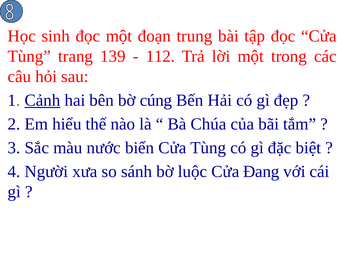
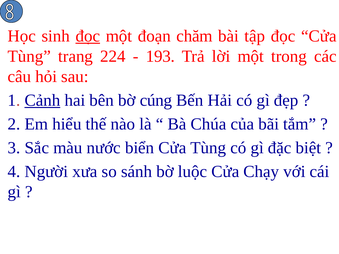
đọc underline: none -> present (88, 36)
trung: trung -> chăm (195, 36)
139: 139 -> 224 (113, 56)
112: 112 -> 193 (160, 56)
Đang: Đang -> Chạy (261, 172)
